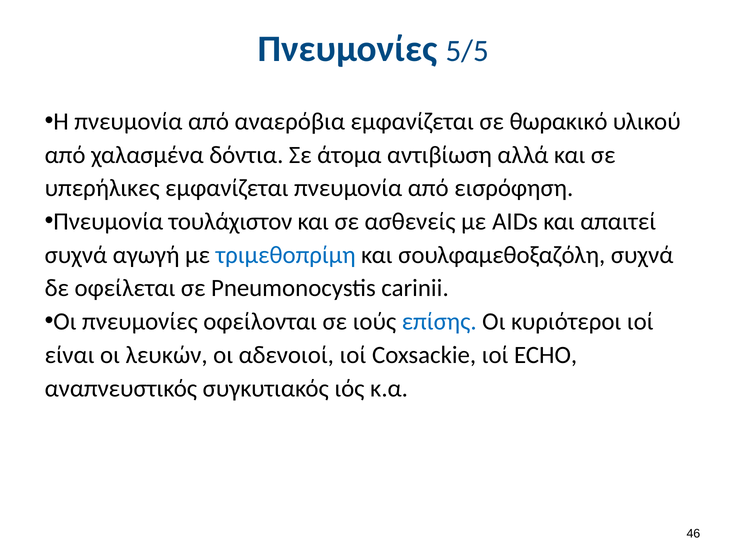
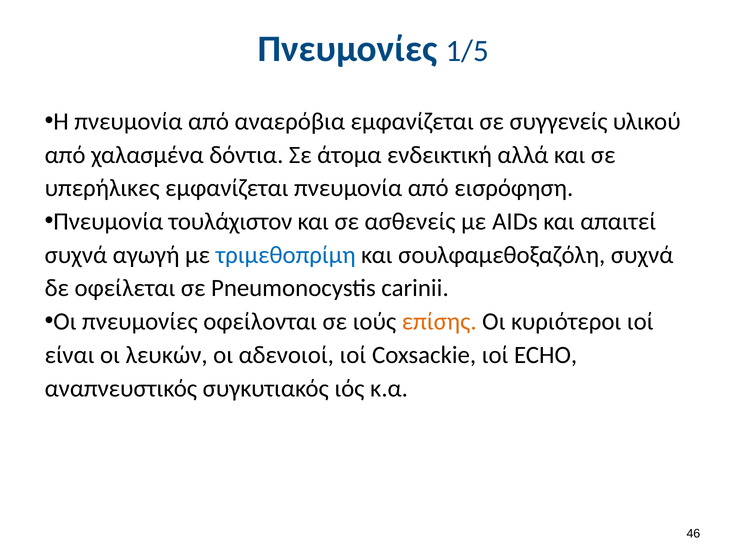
5/5: 5/5 -> 1/5 (467, 51)
θωρακικό: θωρακικό -> συγγενείς (559, 121)
αντιβίωση: αντιβίωση -> ενδεικτική (439, 155)
επίσης colour: blue -> orange (439, 322)
